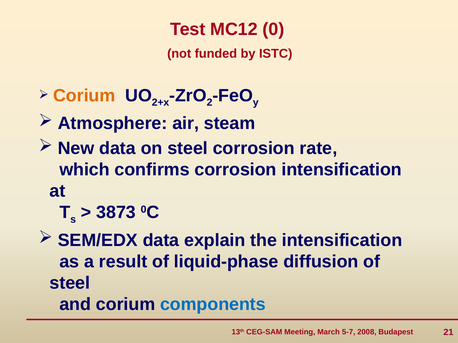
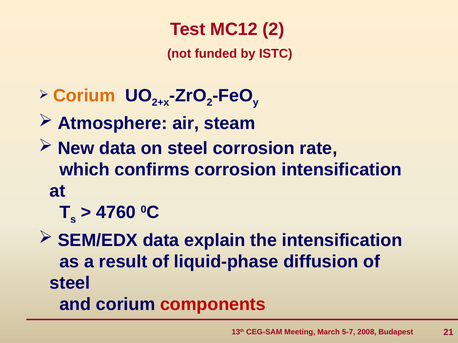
MC12 0: 0 -> 2 (273, 29)
3873: 3873 -> 4760 (116, 213)
components colour: blue -> red (213, 305)
